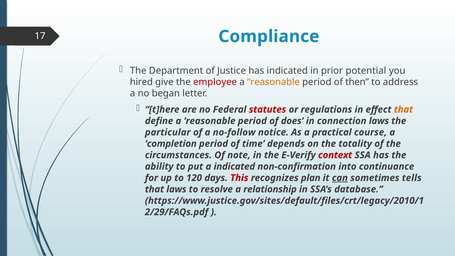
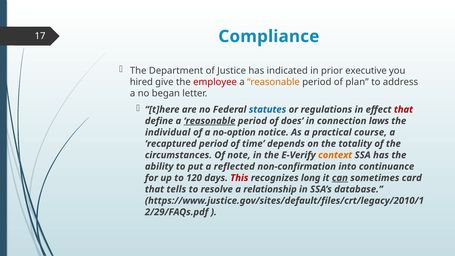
potential: potential -> executive (366, 71)
then: then -> plan (357, 82)
statutes colour: red -> blue (268, 109)
that colour: orange -> red (403, 109)
reasonable underline: none -> present (210, 121)
particular: particular -> individual (168, 132)
no-follow: no-follow -> no-option (234, 132)
completion: completion -> recaptured (171, 144)
context colour: red -> orange (335, 155)
a indicated: indicated -> reflected (234, 166)
plan: plan -> long (311, 178)
tells: tells -> card (412, 178)
that laws: laws -> tells (176, 189)
